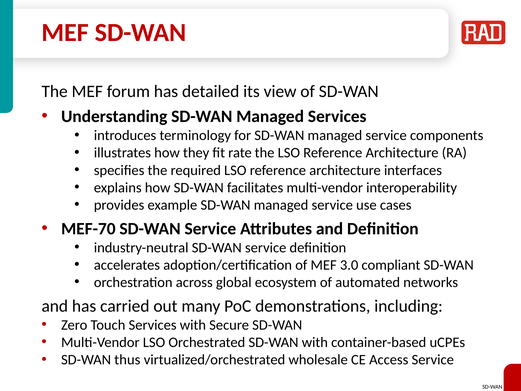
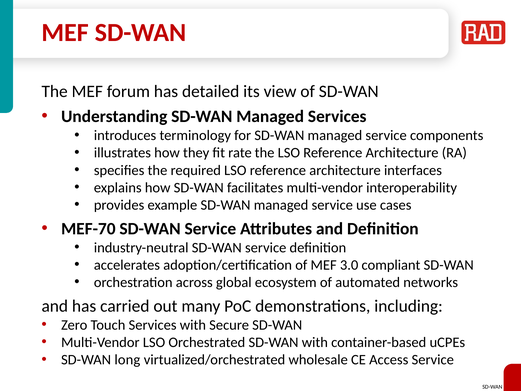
thus: thus -> long (127, 359)
